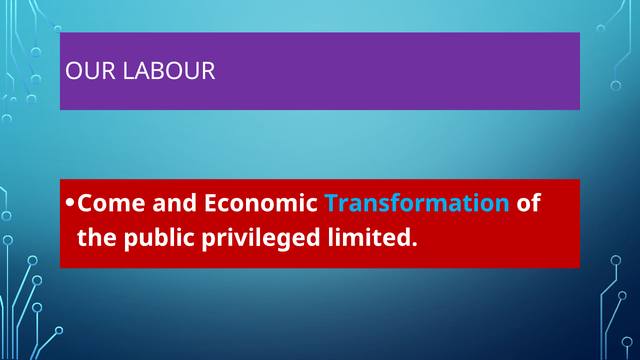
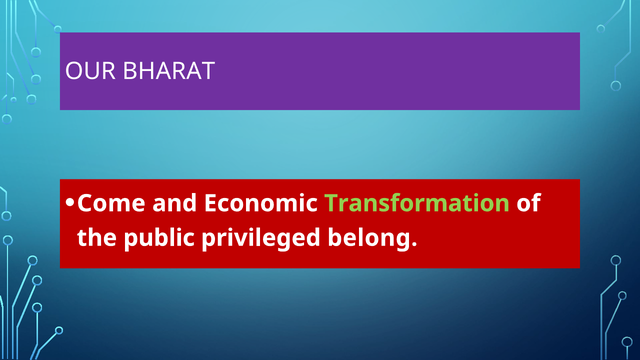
LABOUR: LABOUR -> BHARAT (169, 71)
Transformation colour: light blue -> light green (417, 203)
limited: limited -> belong (372, 238)
